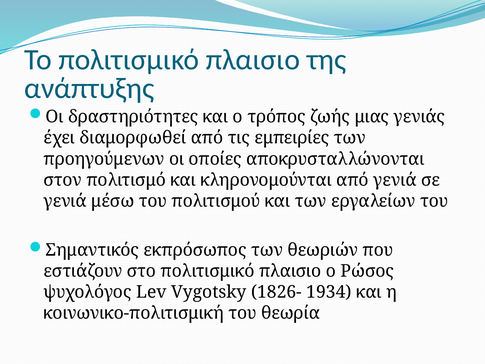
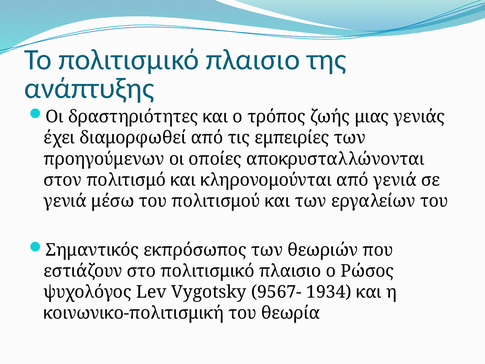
1826-: 1826- -> 9567- (276, 292)
